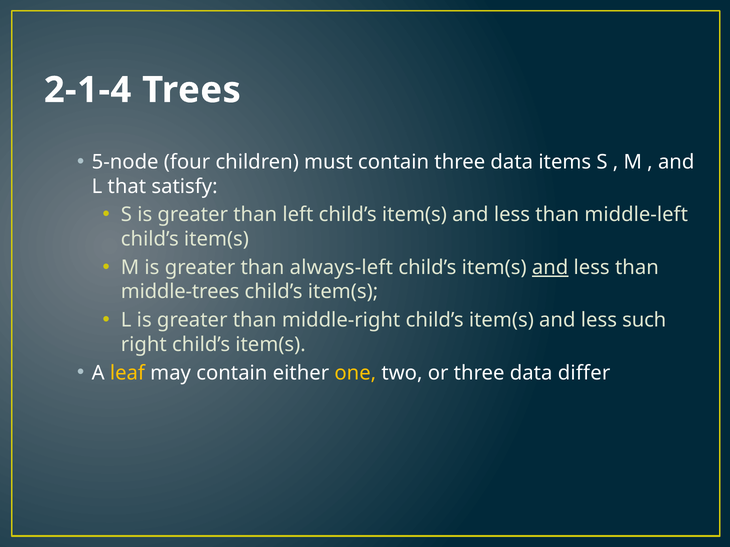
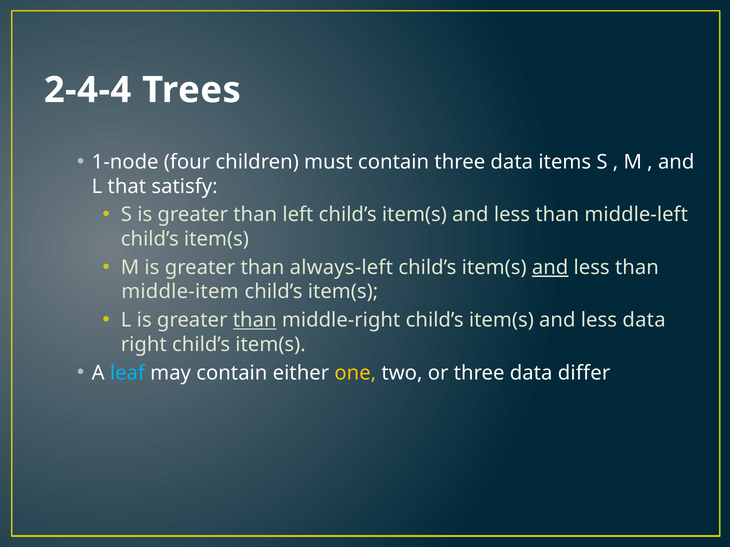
2-1-4: 2-1-4 -> 2-4-4 (88, 90)
5-node: 5-node -> 1-node (125, 162)
middle-trees: middle-trees -> middle-item (180, 292)
than underline: none -> present (255, 320)
less such: such -> data (644, 320)
leaf colour: yellow -> light blue (127, 373)
